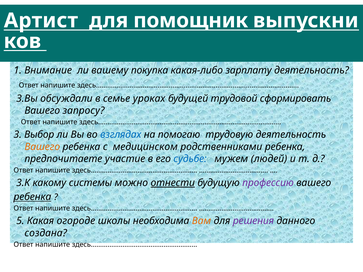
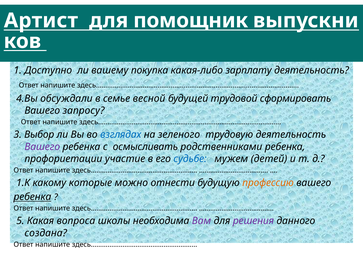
Внимание: Внимание -> Доступно (48, 70)
3.Вы: 3.Вы -> 4.Вы (27, 99)
уроках: уроках -> весной (149, 99)
помогаю: помогаю -> зеленого (179, 135)
Вашего colour: orange -> purple (42, 147)
медицинском: медицинском -> осмысливать (145, 147)
предпочитаете: предпочитаете -> профориетации (63, 159)
людей: людей -> детей (269, 159)
3.К: 3.К -> 1.К (23, 183)
системы: системы -> которые (90, 183)
отнести underline: present -> none (173, 183)
профессию colour: purple -> orange (268, 183)
огороде: огороде -> вопроса (76, 221)
Вам colour: orange -> purple (201, 221)
